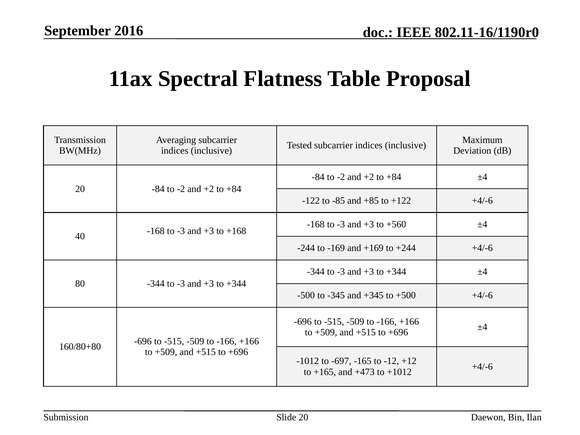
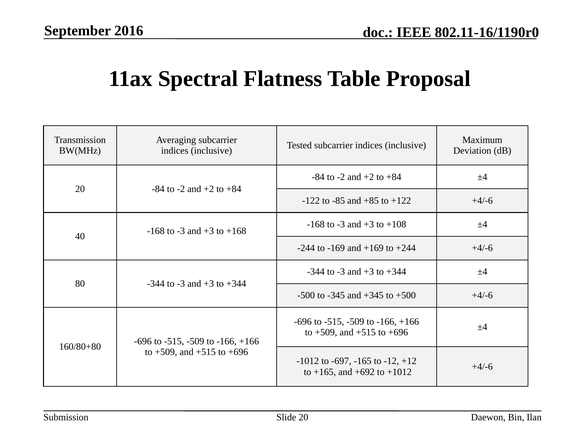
+560: +560 -> +108 (396, 224)
+473: +473 -> +692 (365, 372)
